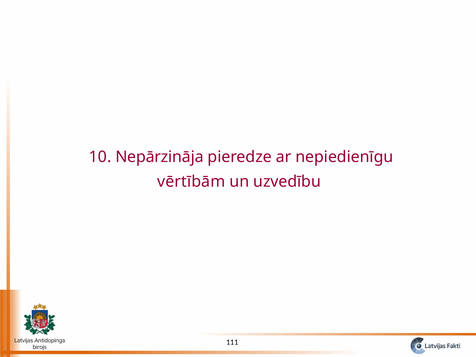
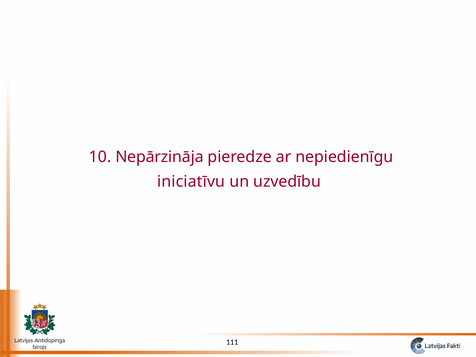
vērtībām: vērtībām -> iniciatīvu (191, 182)
